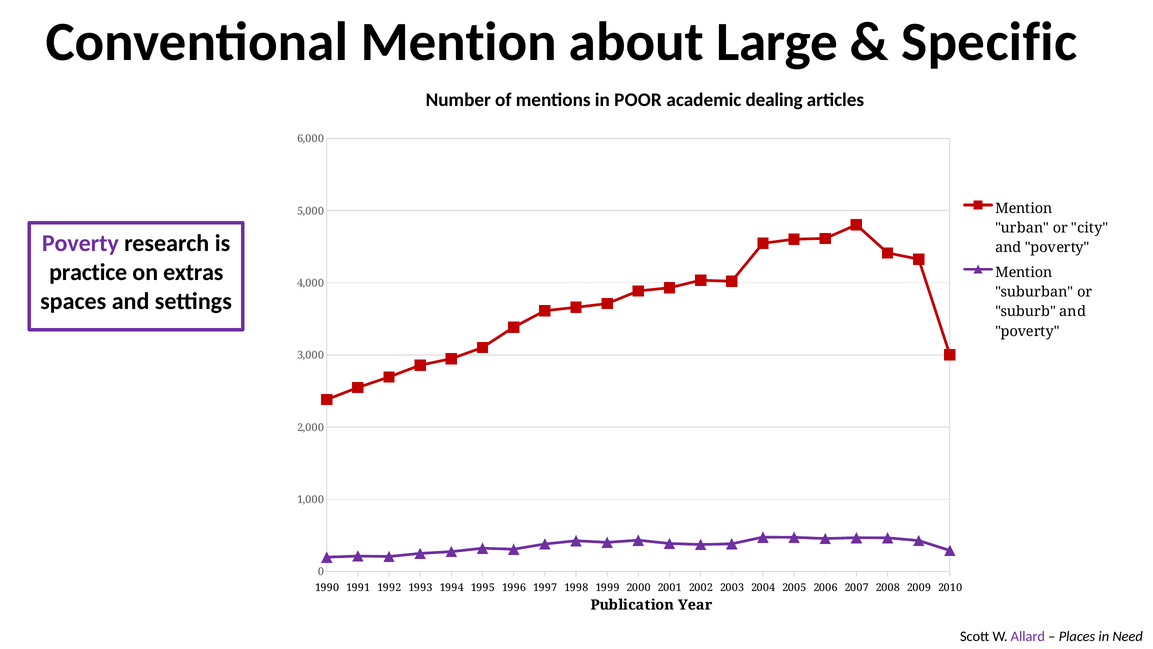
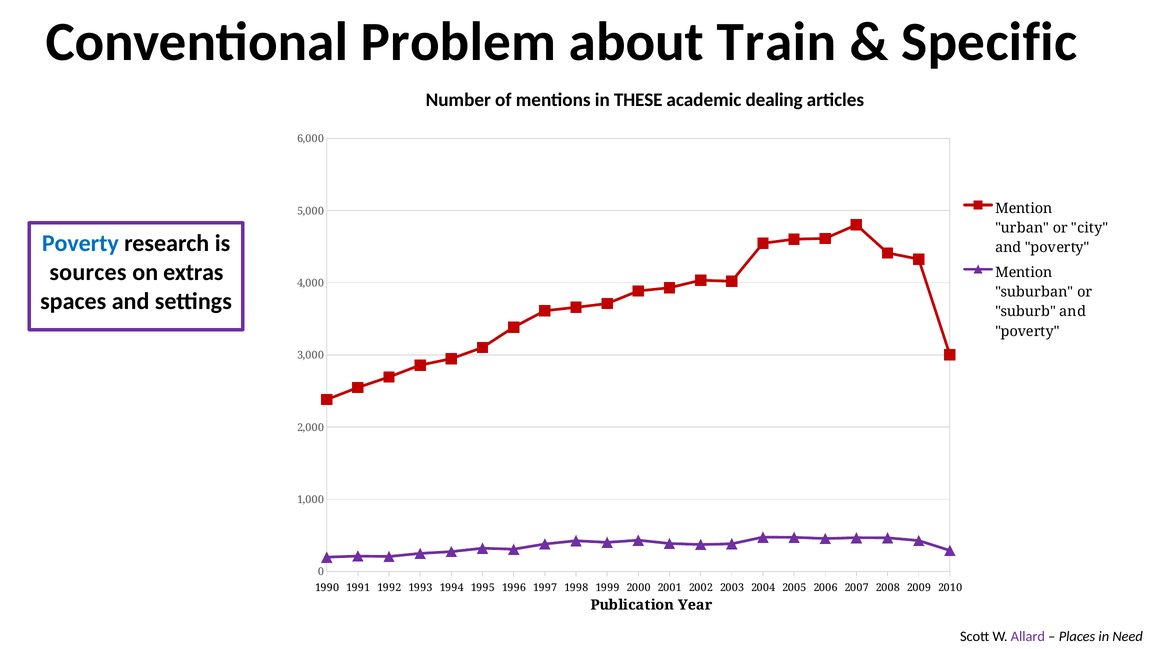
Conventional Mention: Mention -> Problem (458, 42)
Large: Large -> Train (777, 42)
POOR: POOR -> THESE (638, 100)
Poverty colour: purple -> blue (80, 243)
practice: practice -> sources (88, 272)
